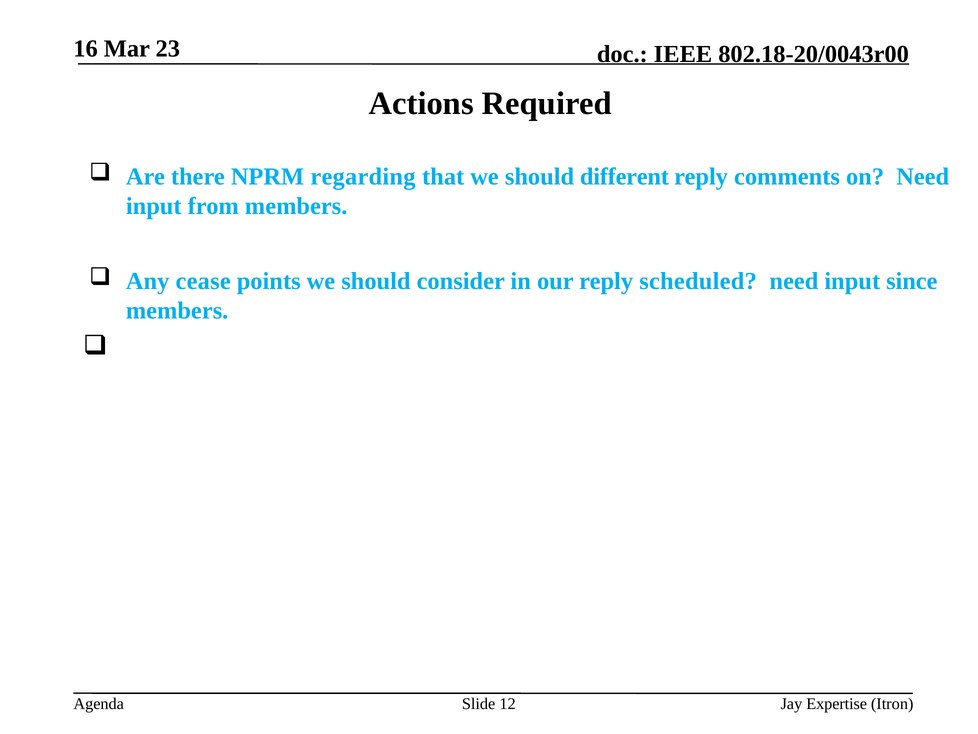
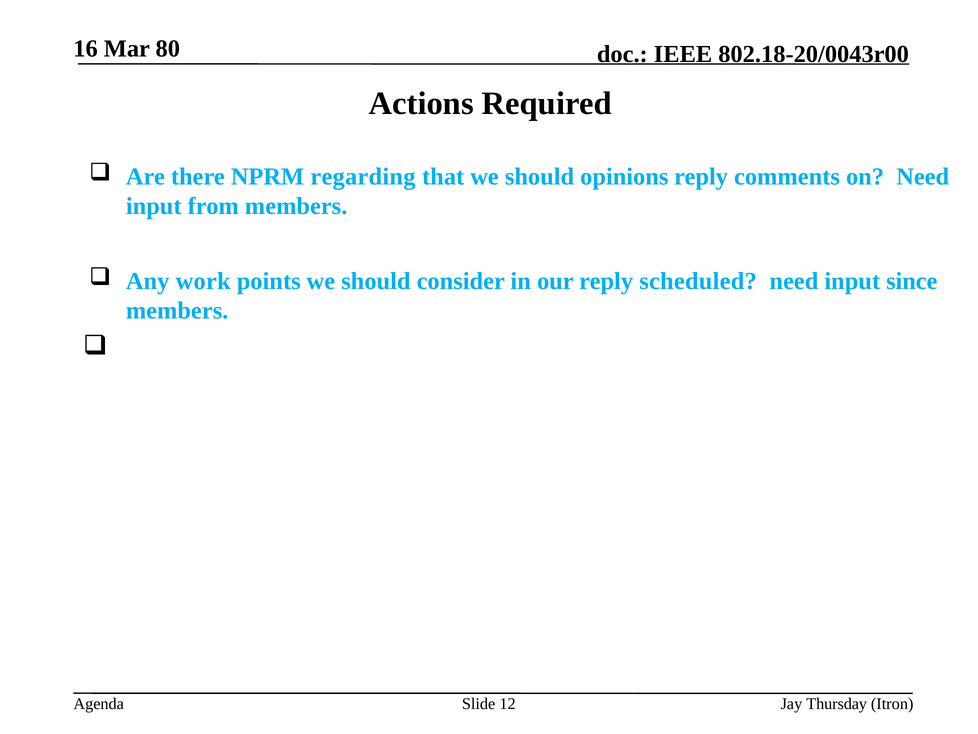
23: 23 -> 80 (168, 49)
different: different -> opinions (624, 177)
cease: cease -> work (203, 281)
Expertise: Expertise -> Thursday (837, 703)
